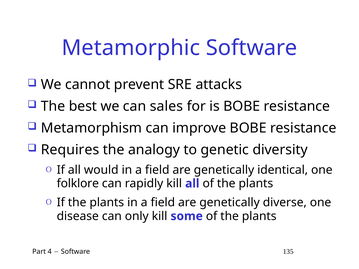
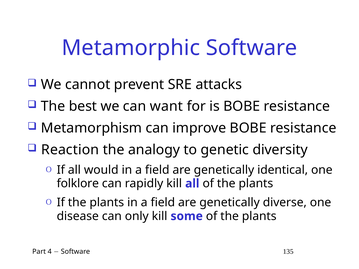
sales: sales -> want (166, 106)
Requires: Requires -> Reaction (70, 150)
